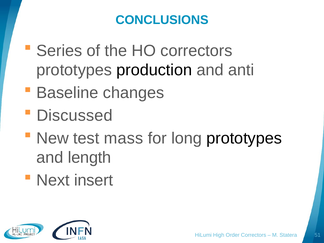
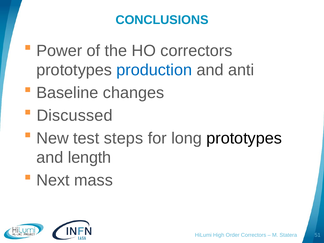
Series: Series -> Power (59, 51)
production colour: black -> blue (154, 70)
mass: mass -> steps (124, 138)
insert: insert -> mass (94, 180)
